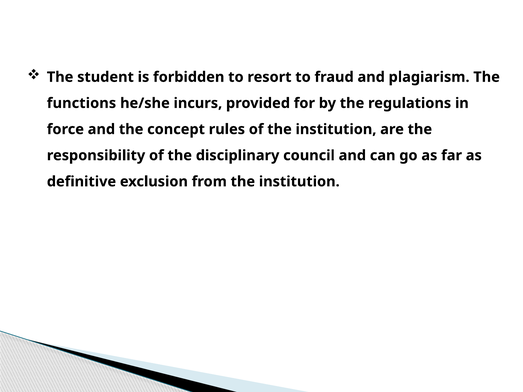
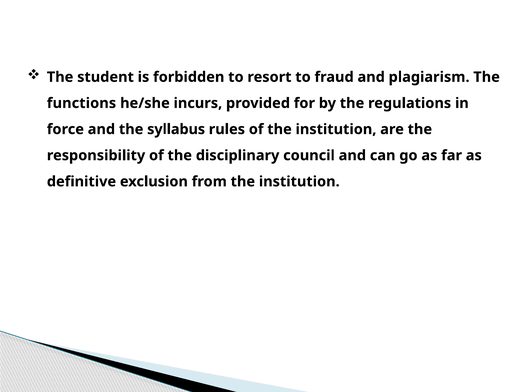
concept: concept -> syllabus (176, 129)
